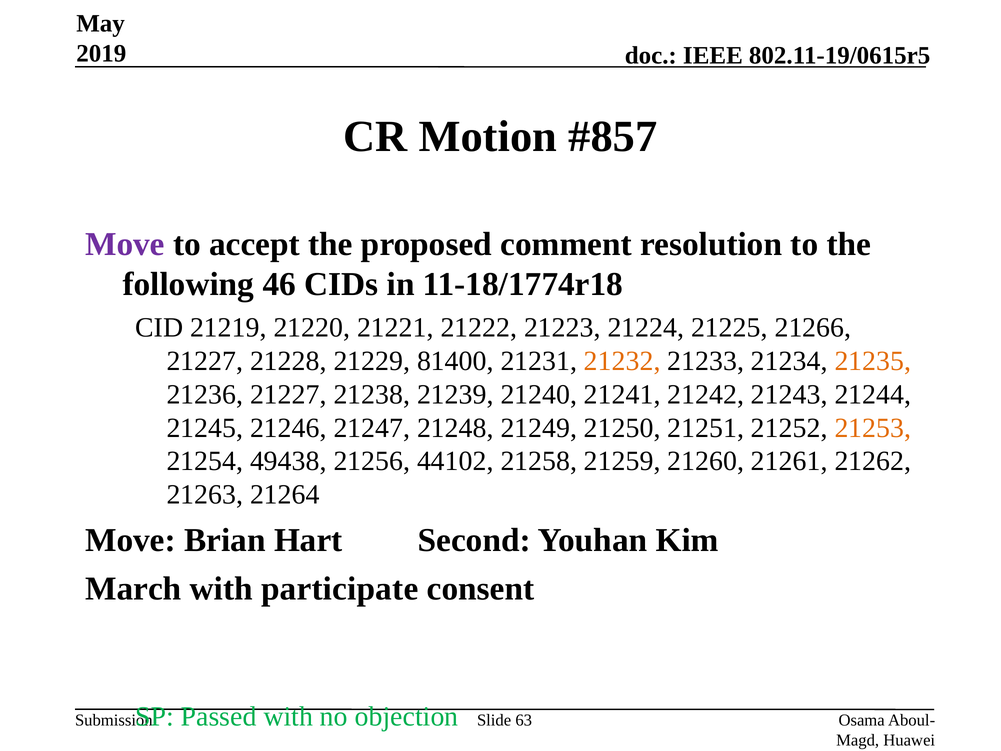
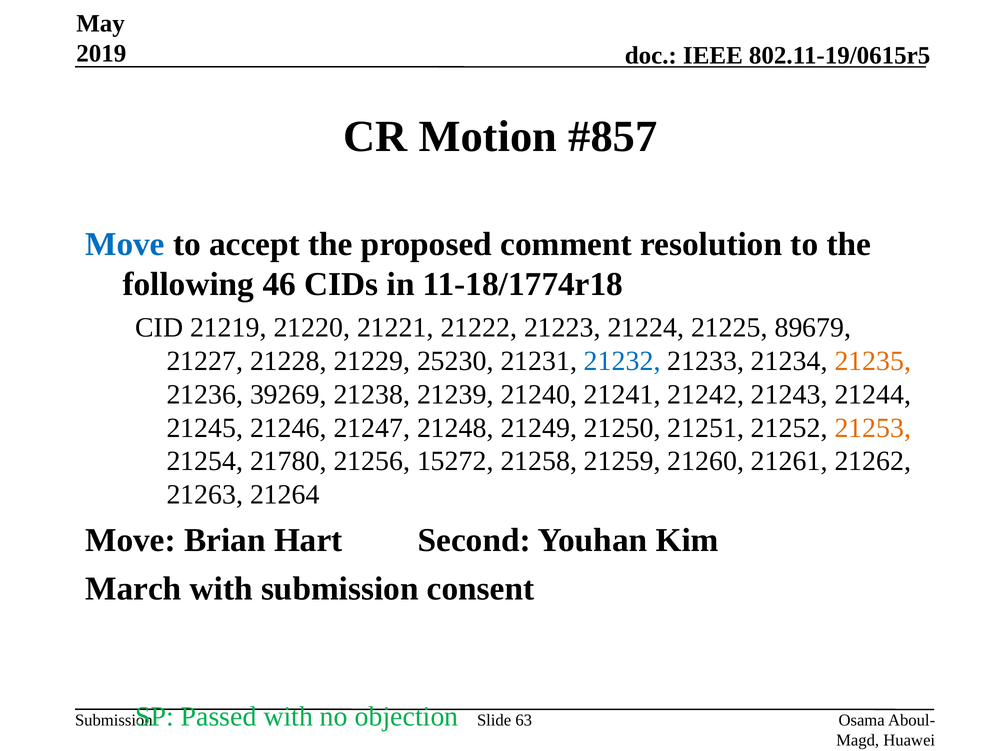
Move colour: purple -> blue (125, 244)
21266: 21266 -> 89679 (813, 328)
81400: 81400 -> 25230 (455, 361)
21232 colour: orange -> blue (622, 361)
21236 21227: 21227 -> 39269 (288, 394)
49438: 49438 -> 21780 (288, 461)
44102: 44102 -> 15272 (455, 461)
with participate: participate -> submission (340, 588)
